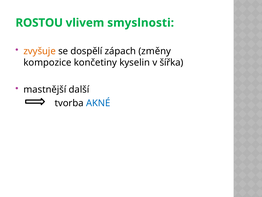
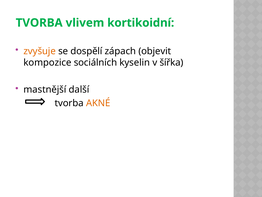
ROSTOU: ROSTOU -> TVORBA (39, 23)
smyslnosti: smyslnosti -> kortikoidní (141, 23)
změny: změny -> objevit (155, 51)
končetiny: končetiny -> sociálních (95, 62)
AKNÉ colour: blue -> orange (98, 103)
